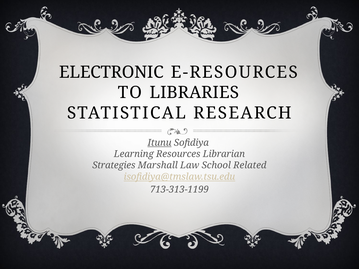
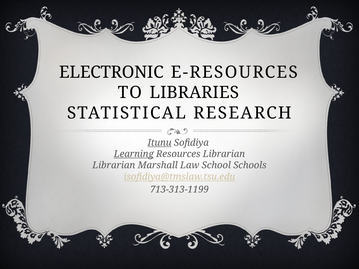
Learning underline: none -> present (134, 154)
Strategies: Strategies -> Librarian (114, 165)
Related: Related -> Schools (250, 165)
